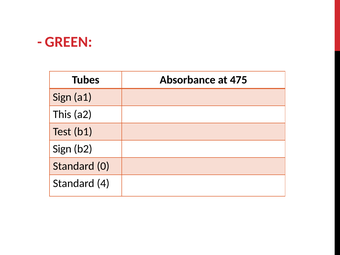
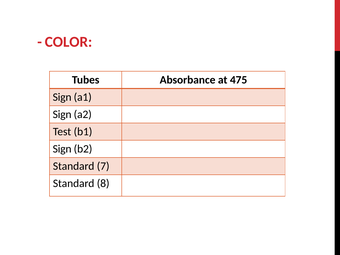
GREEN: GREEN -> COLOR (69, 42)
This: This -> Sign (62, 114)
0: 0 -> 7 (103, 166)
4: 4 -> 8 (103, 183)
